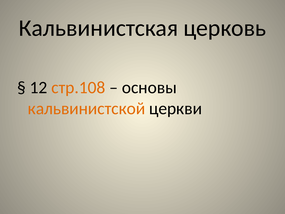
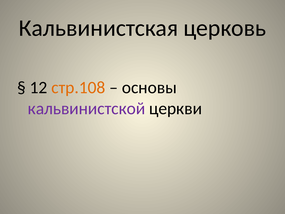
кальвинистской colour: orange -> purple (87, 108)
